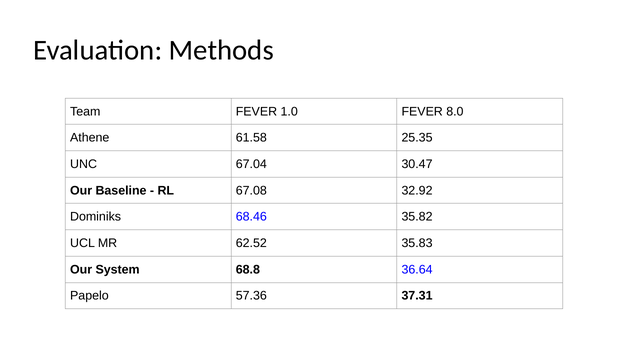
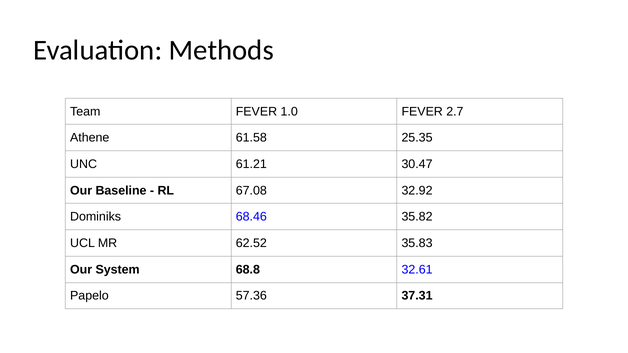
8.0: 8.0 -> 2.7 (455, 112)
67.04: 67.04 -> 61.21 (251, 164)
36.64: 36.64 -> 32.61 (417, 270)
